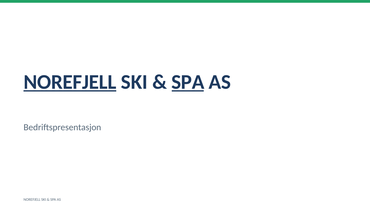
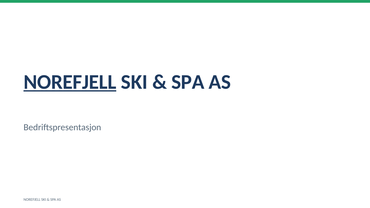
SPA underline: present -> none (188, 82)
